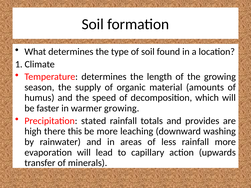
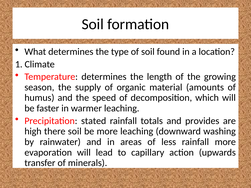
warmer growing: growing -> leaching (122, 108)
there this: this -> soil (75, 132)
